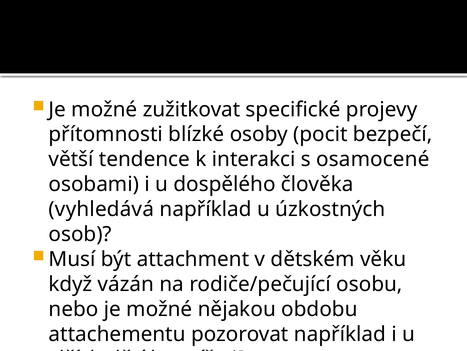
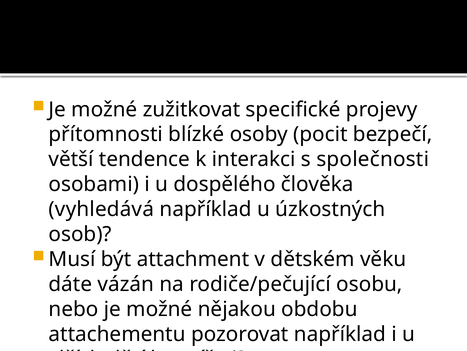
osamocené: osamocené -> společnosti (373, 159)
když: když -> dáte (70, 284)
